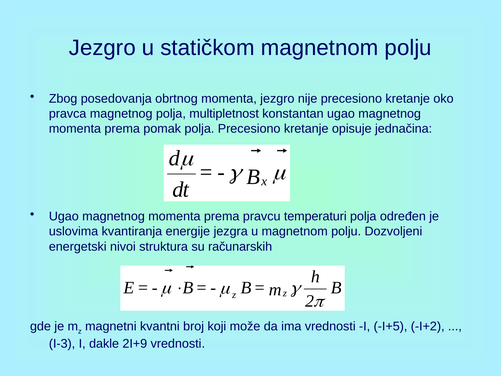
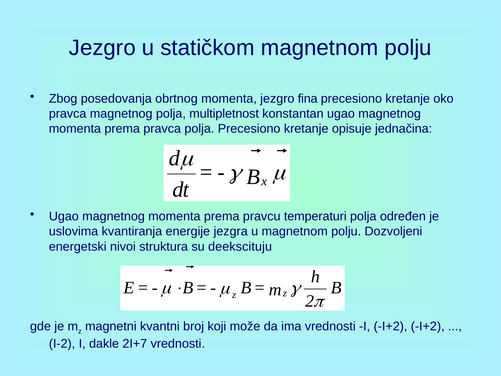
nije: nije -> fina (308, 99)
prema pomak: pomak -> pravca (162, 129)
računarskih: računarskih -> deekscituju (240, 246)
I I+5: I+5 -> I+2 (391, 326)
I-3: I-3 -> I-2 (62, 343)
2I+9: 2I+9 -> 2I+7 (135, 343)
